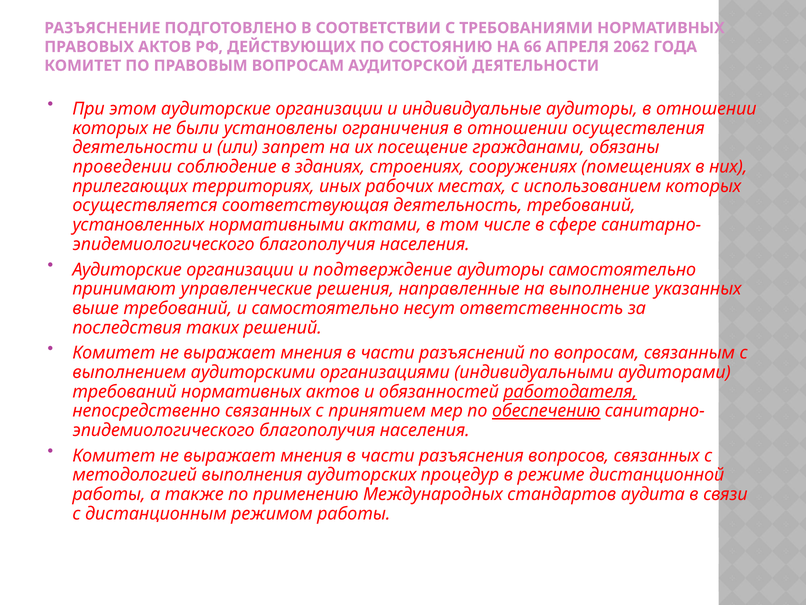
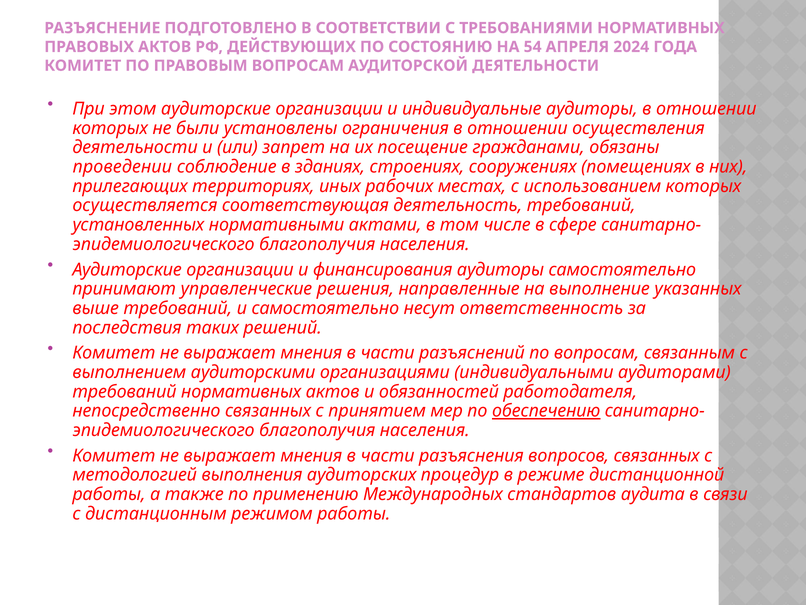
66: 66 -> 54 (533, 47)
2062: 2062 -> 2024 (631, 47)
подтверждение: подтверждение -> финансирования (383, 269)
работодателя underline: present -> none (570, 391)
